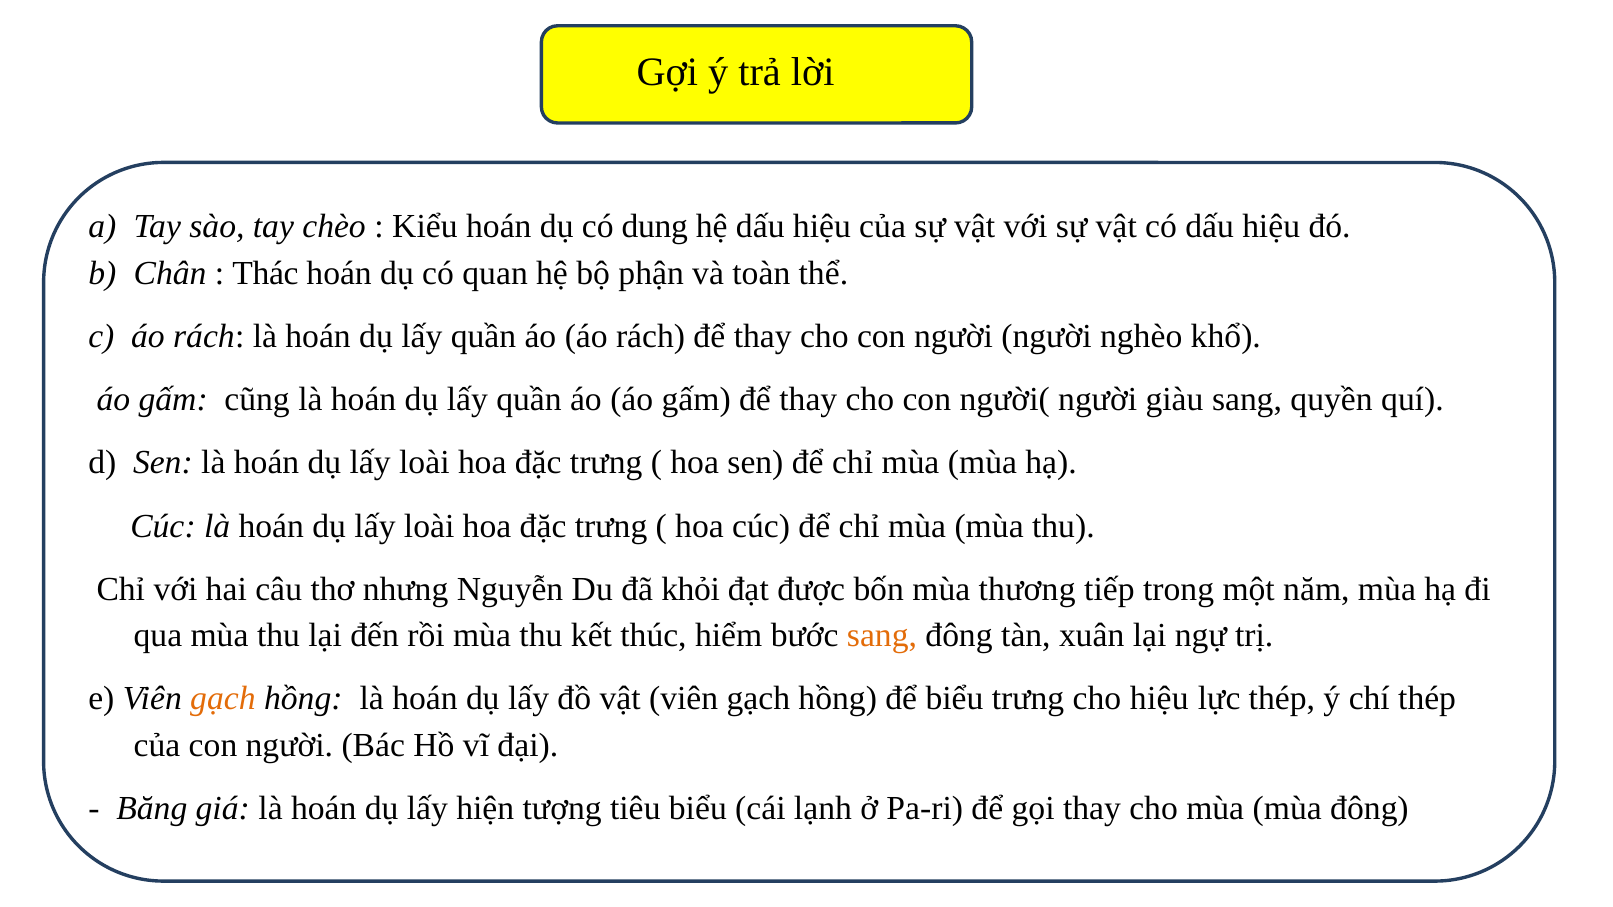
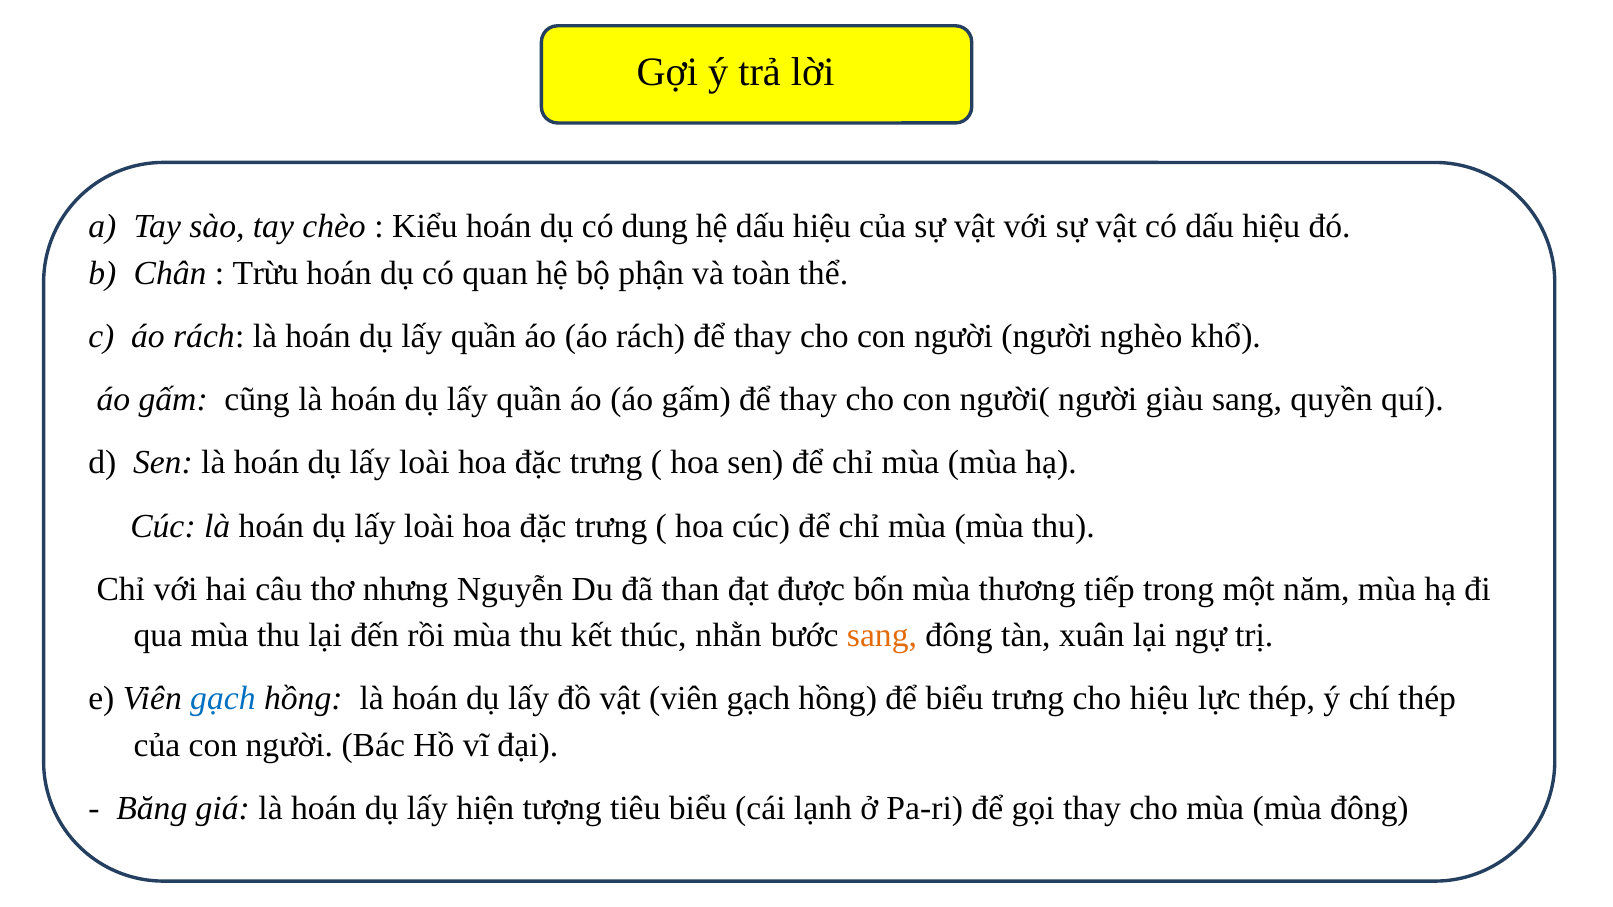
Thác: Thác -> Trừu (266, 273)
khỏi: khỏi -> than (690, 589)
hiểm: hiểm -> nhằn (729, 636)
gạch colour: orange -> blue (223, 699)
